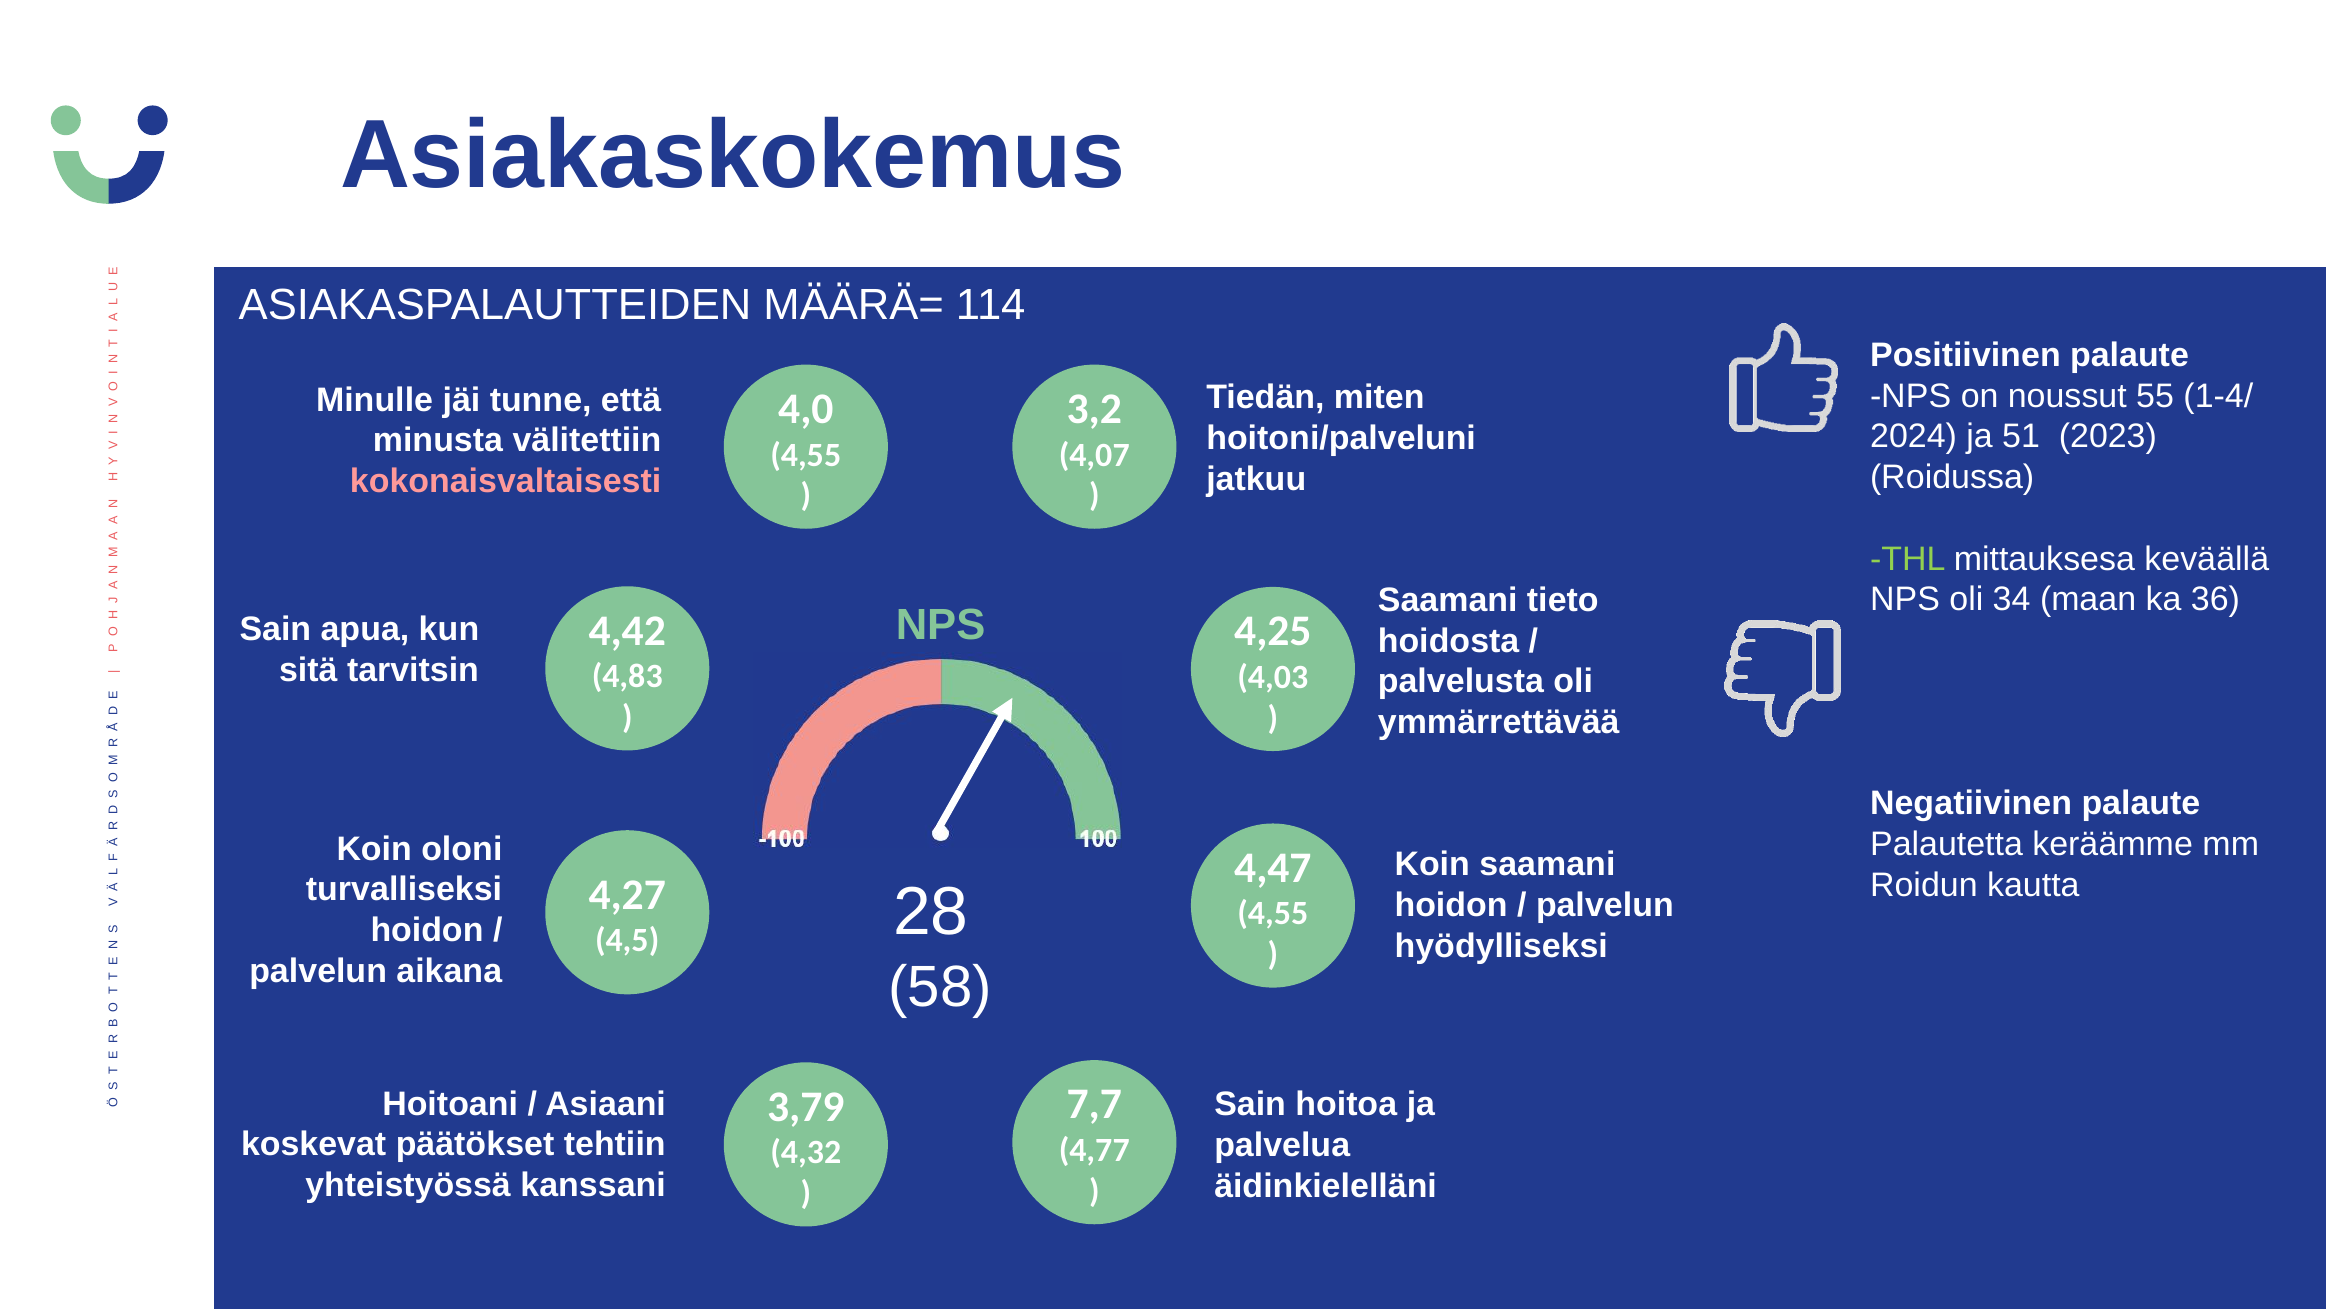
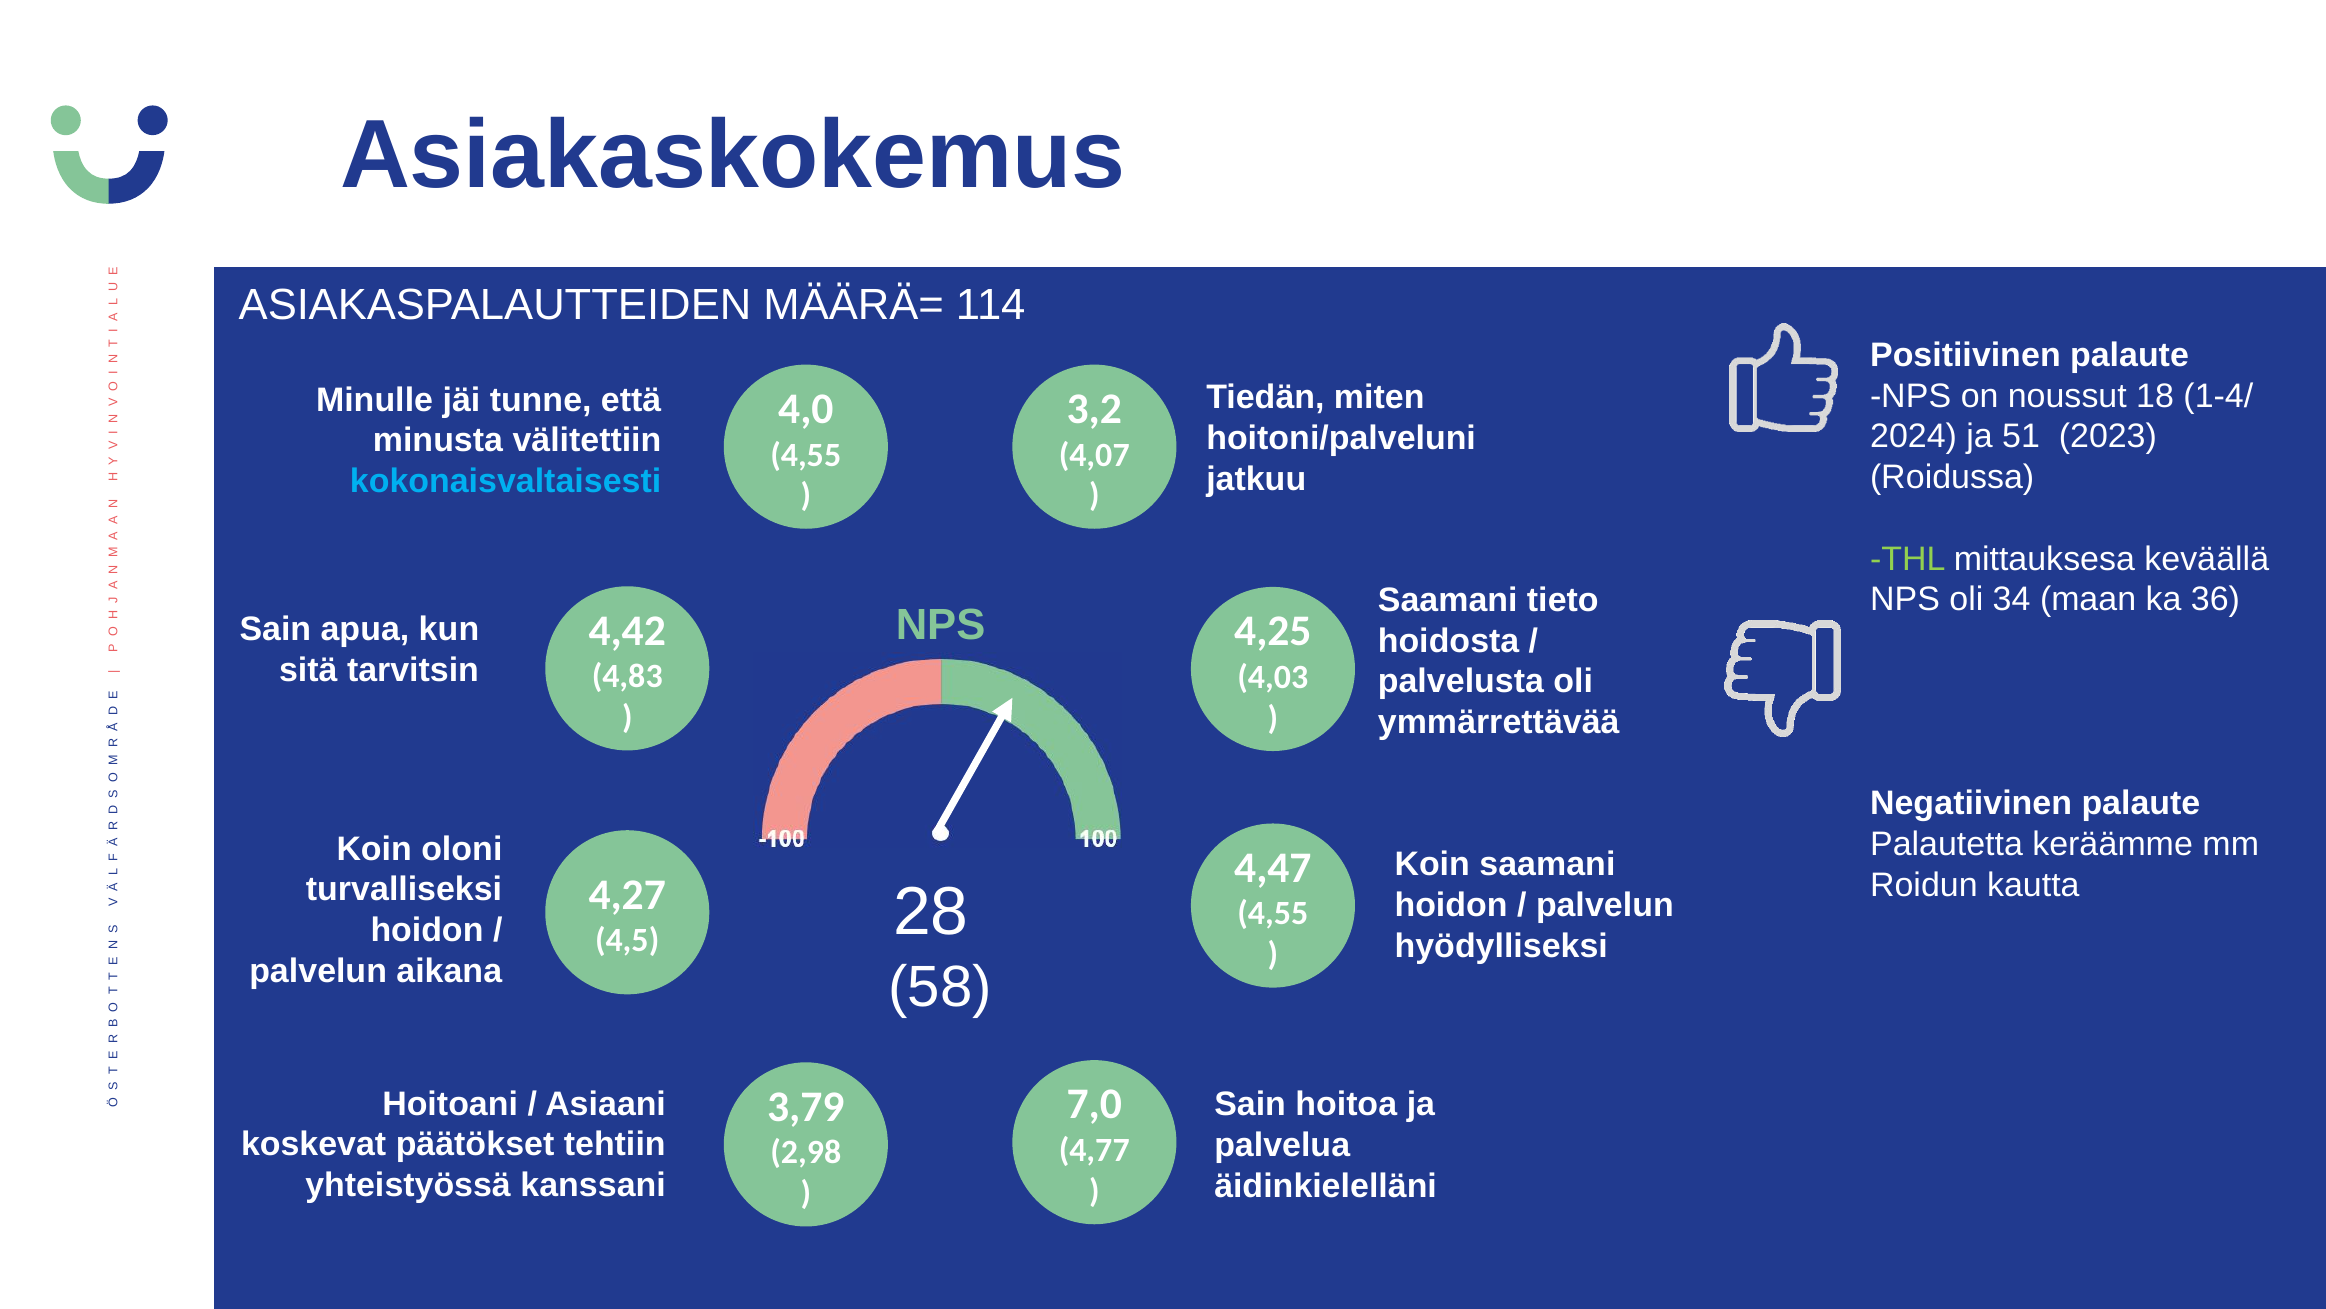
55: 55 -> 18 (2155, 396)
kokonaisvaltaisesti colour: pink -> light blue (506, 481)
7,7: 7,7 -> 7,0 (1094, 1104)
4,32: 4,32 -> 2,98 (806, 1152)
